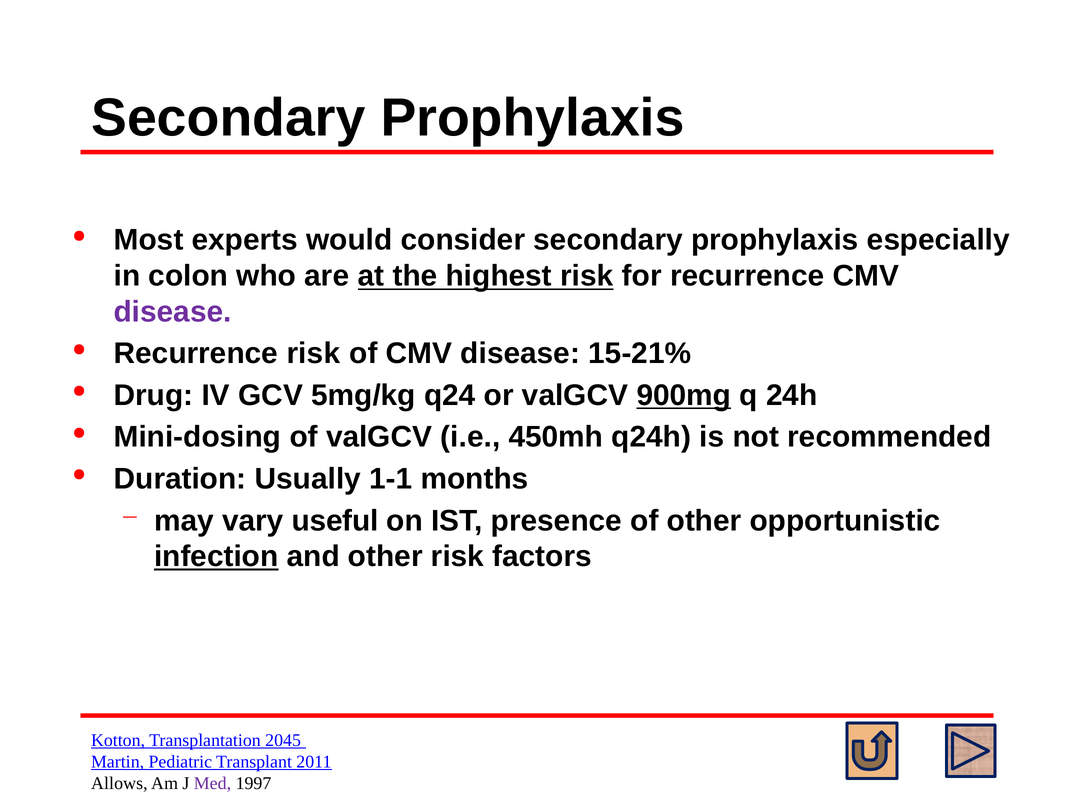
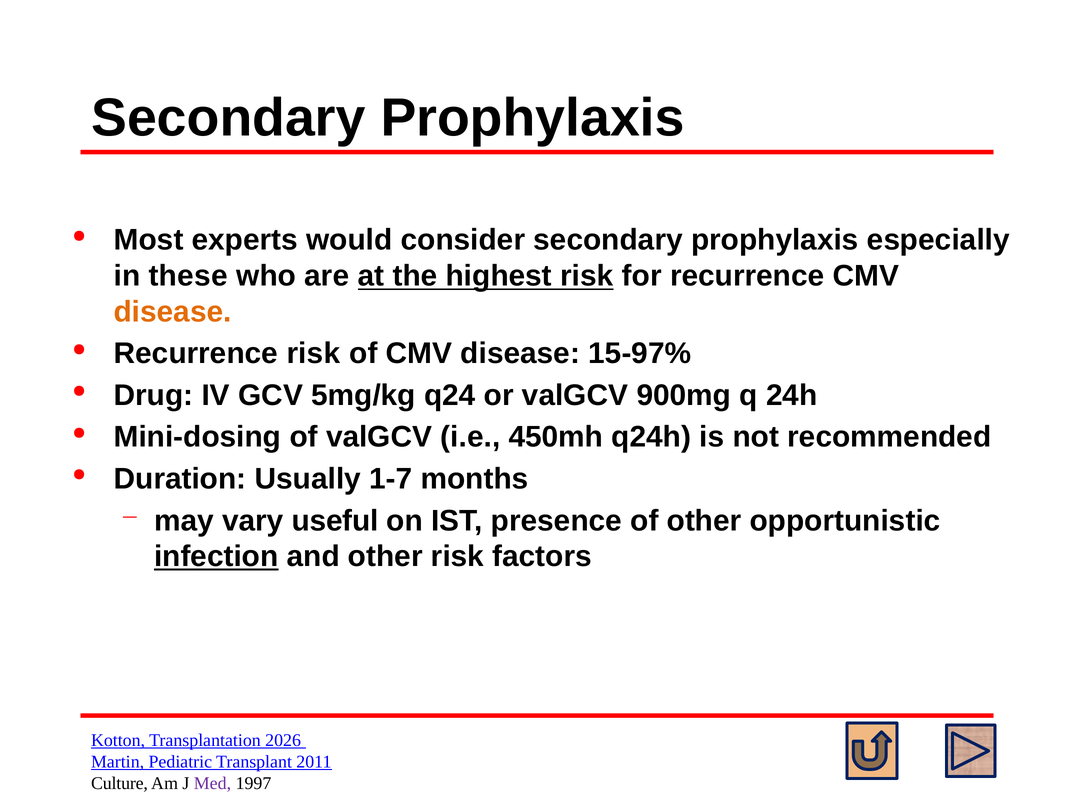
colon: colon -> these (188, 276)
disease colour: purple -> orange (173, 312)
15-21%: 15-21% -> 15-97% (640, 354)
900mg underline: present -> none (684, 396)
1-1: 1-1 -> 1-7 (391, 479)
2045: 2045 -> 2026 (283, 741)
Allows: Allows -> Culture (119, 784)
